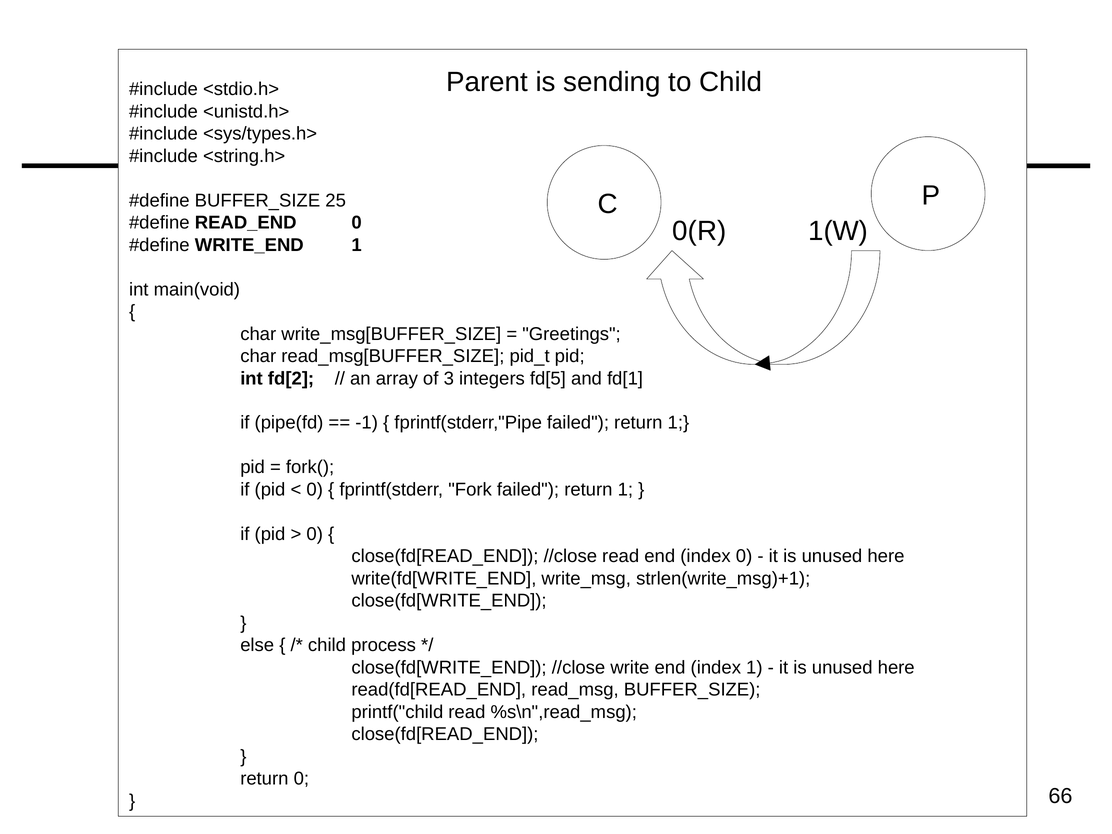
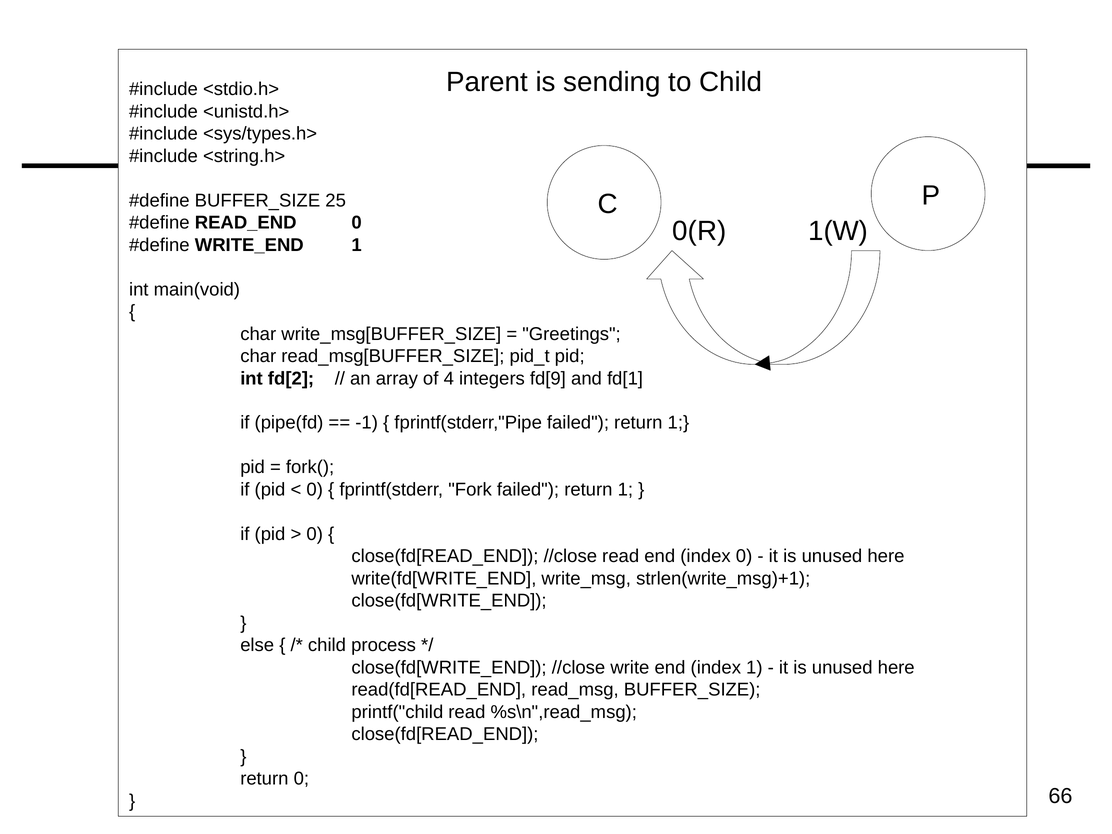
3: 3 -> 4 (449, 378)
fd[5: fd[5 -> fd[9 (548, 378)
